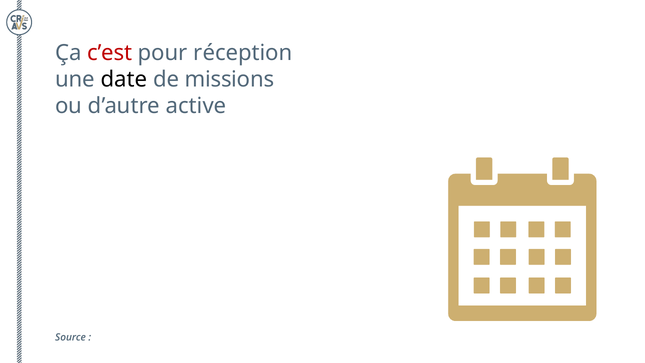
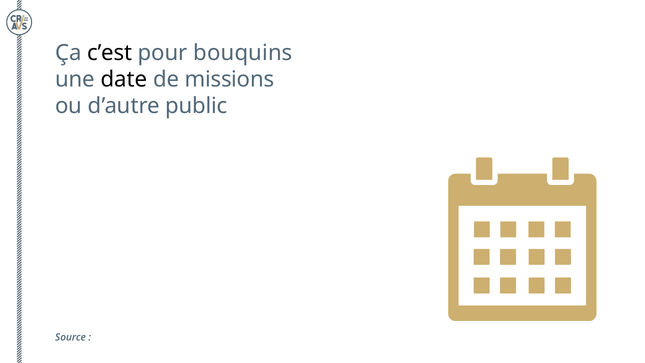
c’est colour: red -> black (110, 53)
réception: réception -> bouquins (243, 53)
active: active -> public (196, 106)
